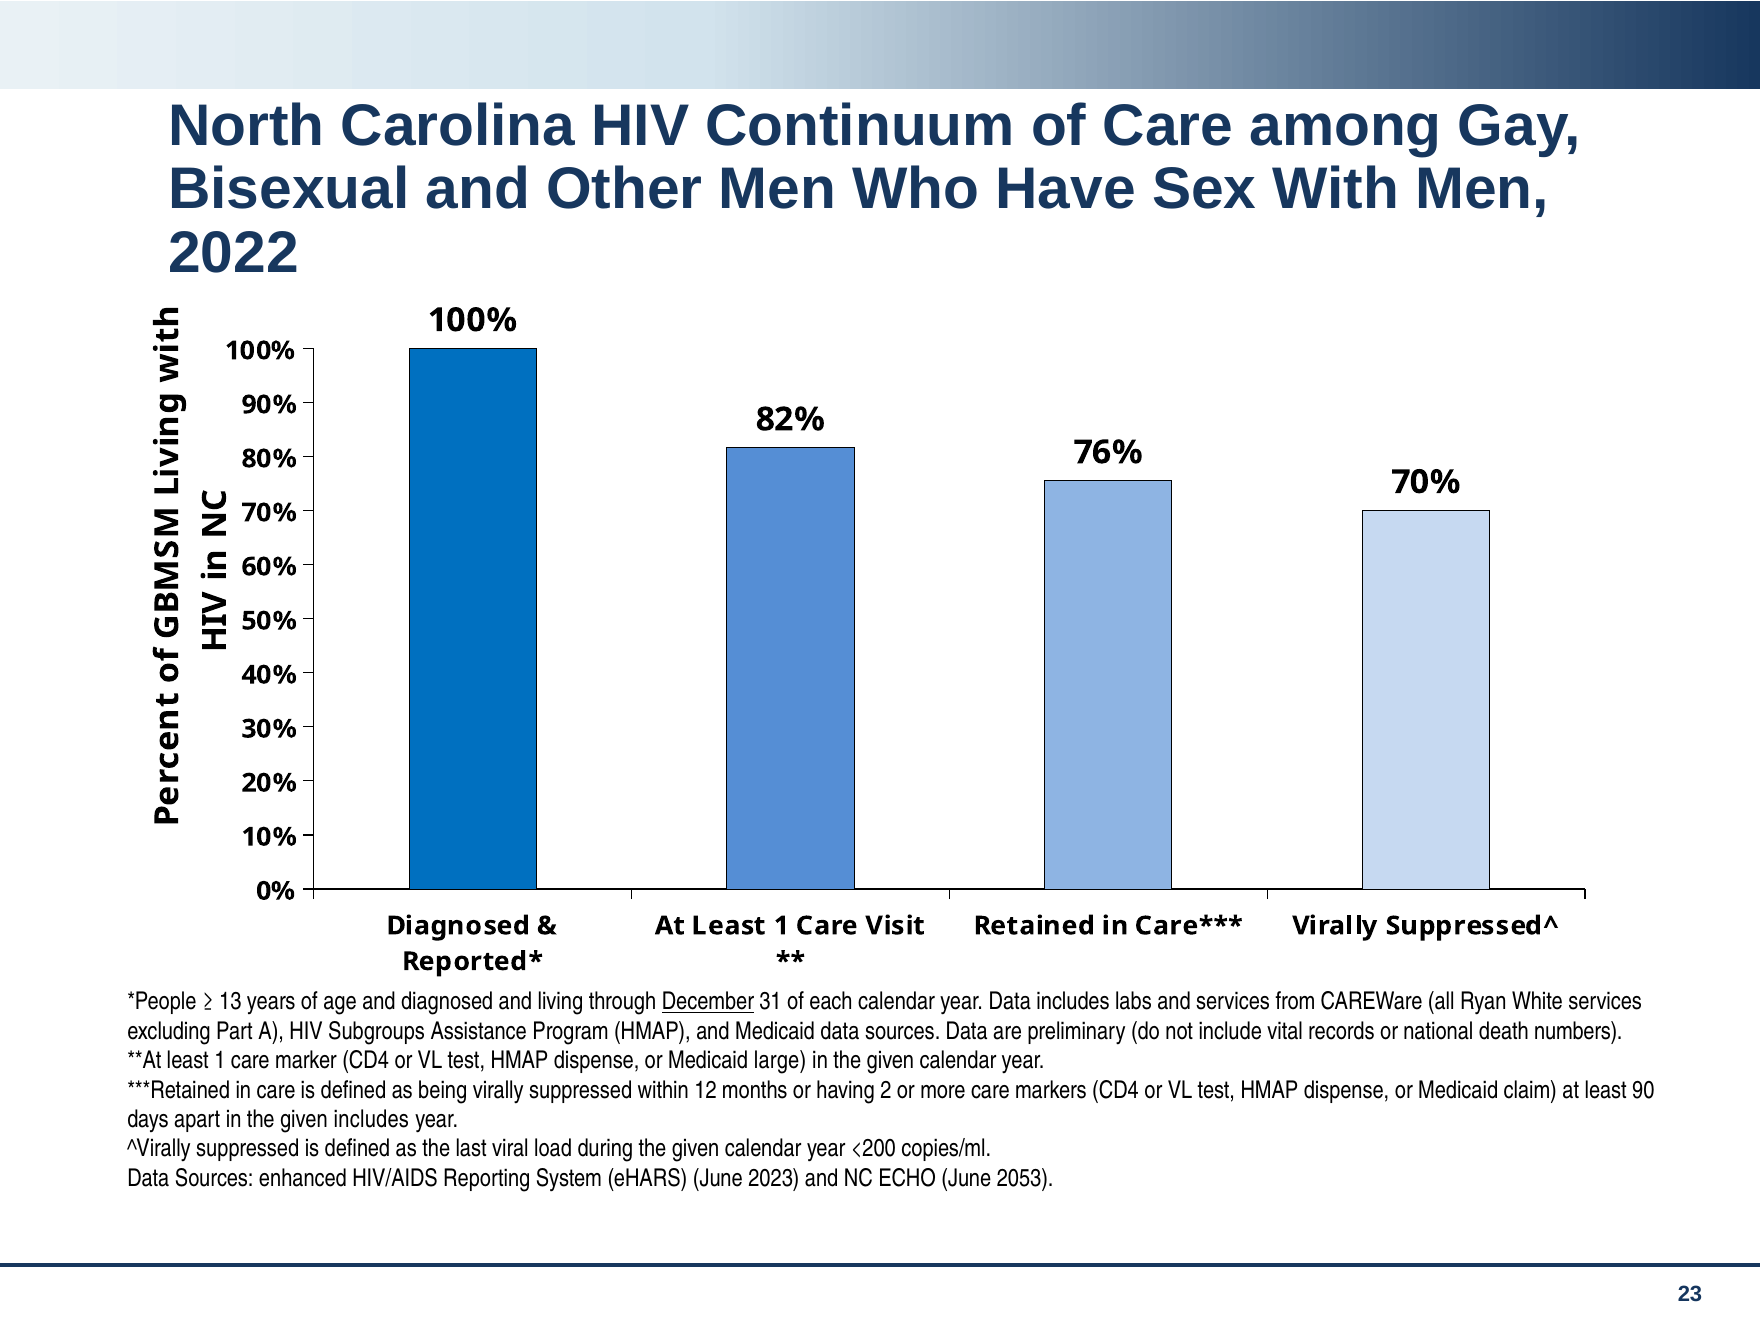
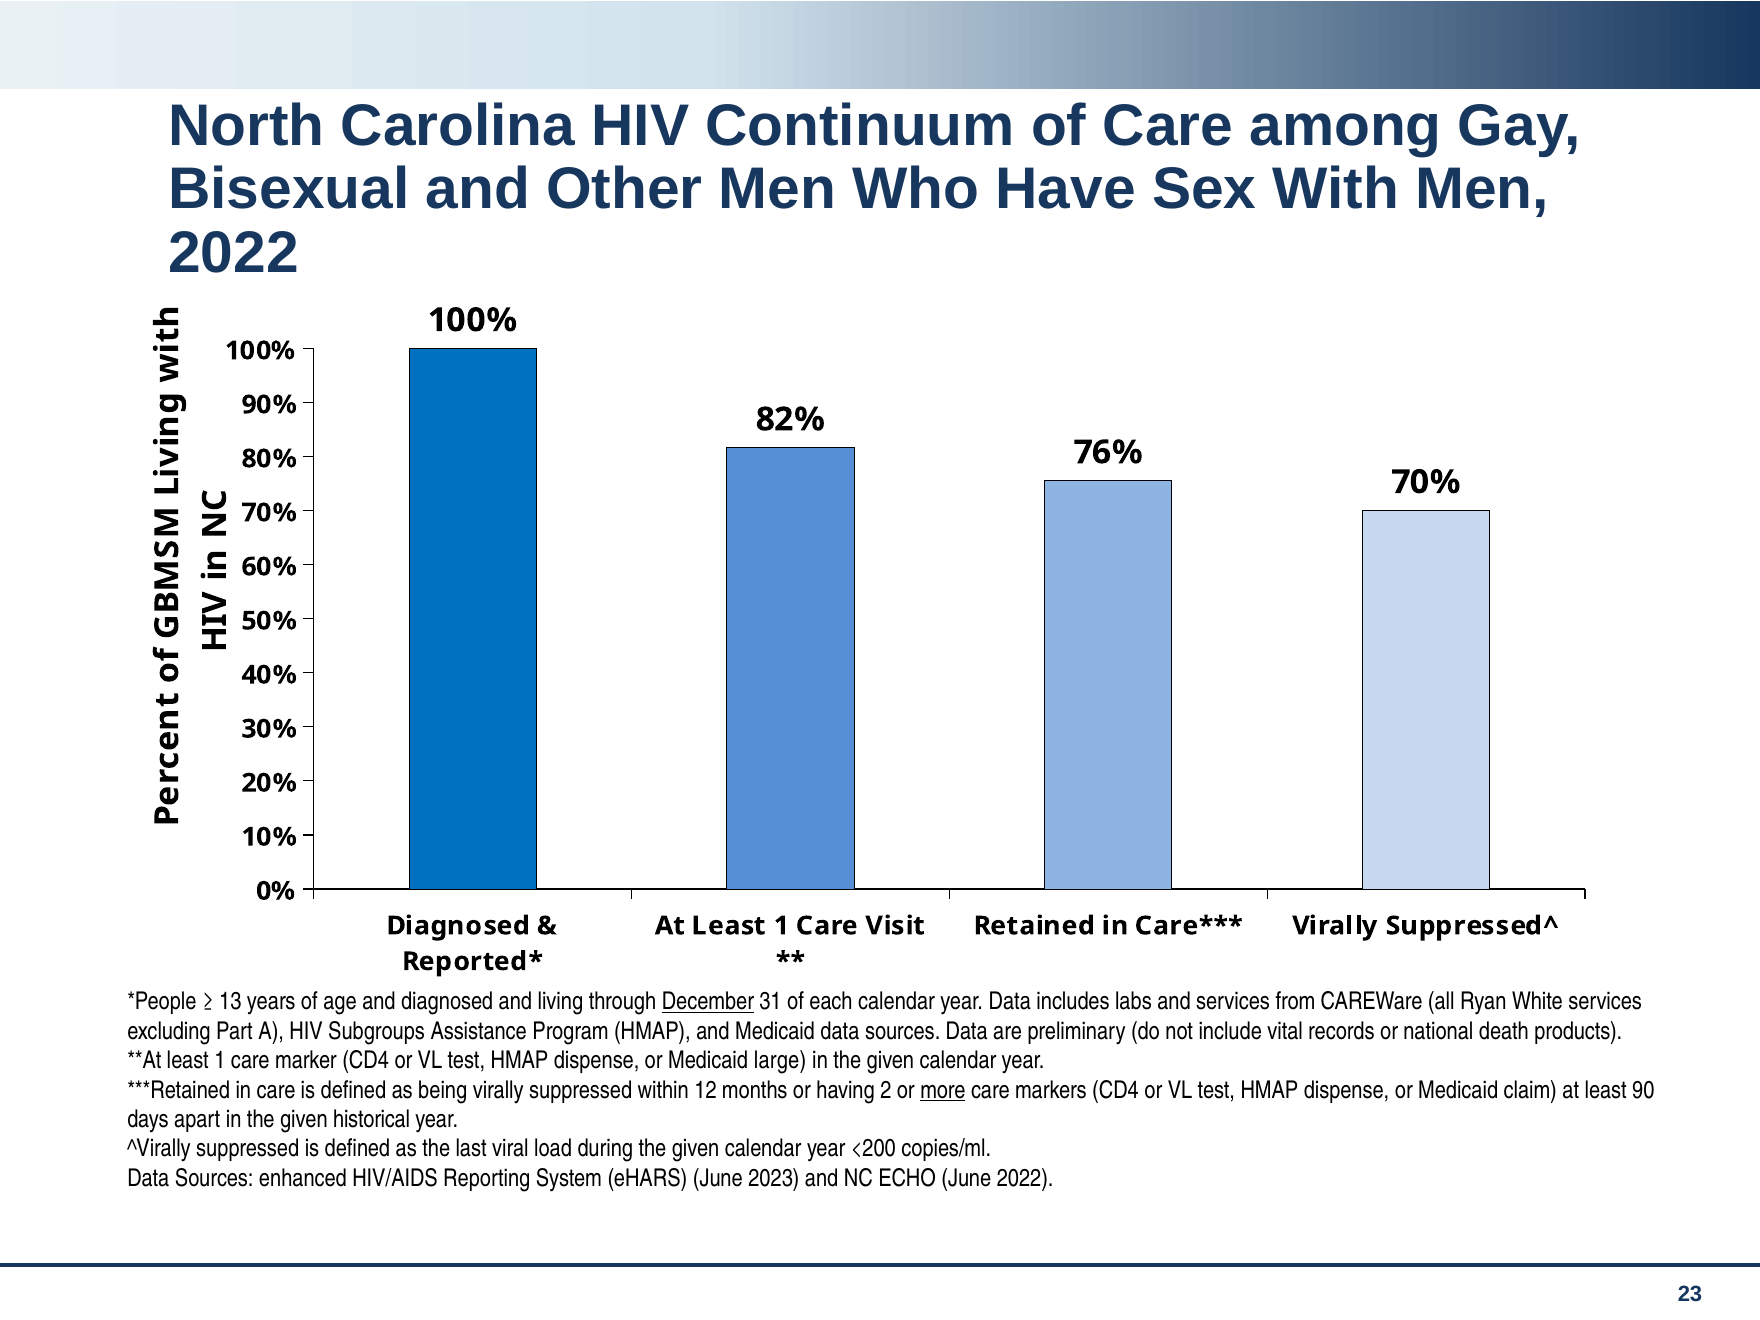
numbers: numbers -> products (1578, 1031)
more underline: none -> present (943, 1090)
given includes: includes -> historical (372, 1119)
June 2053: 2053 -> 2022 (1025, 1178)
